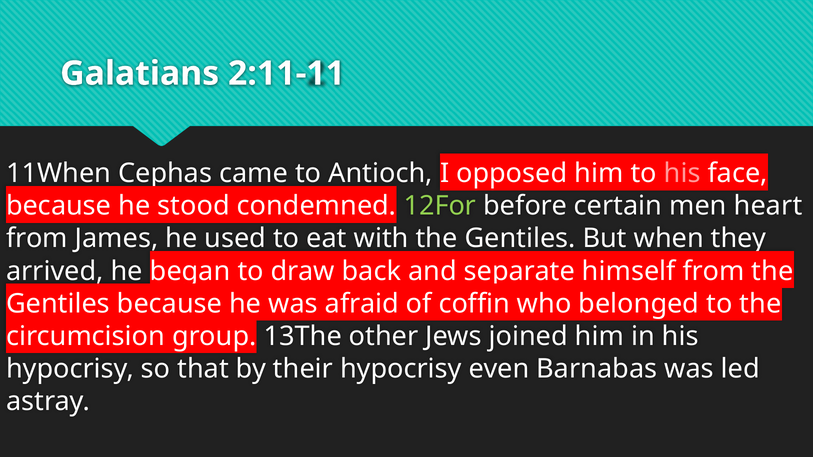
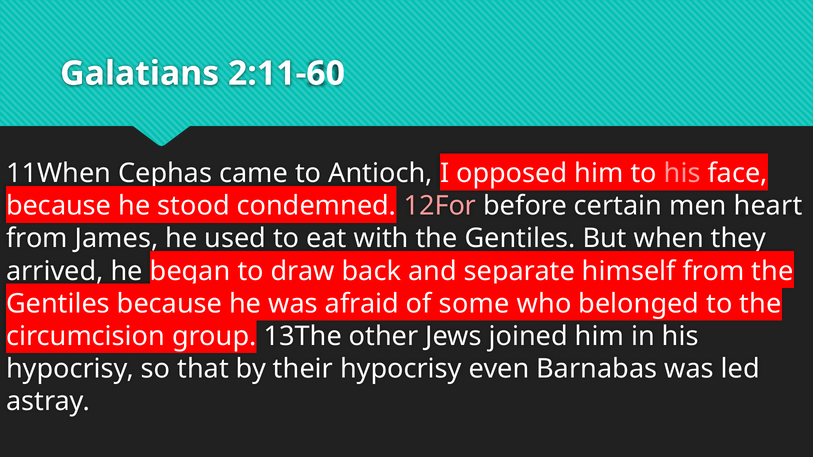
2:11-11: 2:11-11 -> 2:11-60 (286, 74)
12For colour: light green -> pink (440, 206)
coffin: coffin -> some (474, 304)
